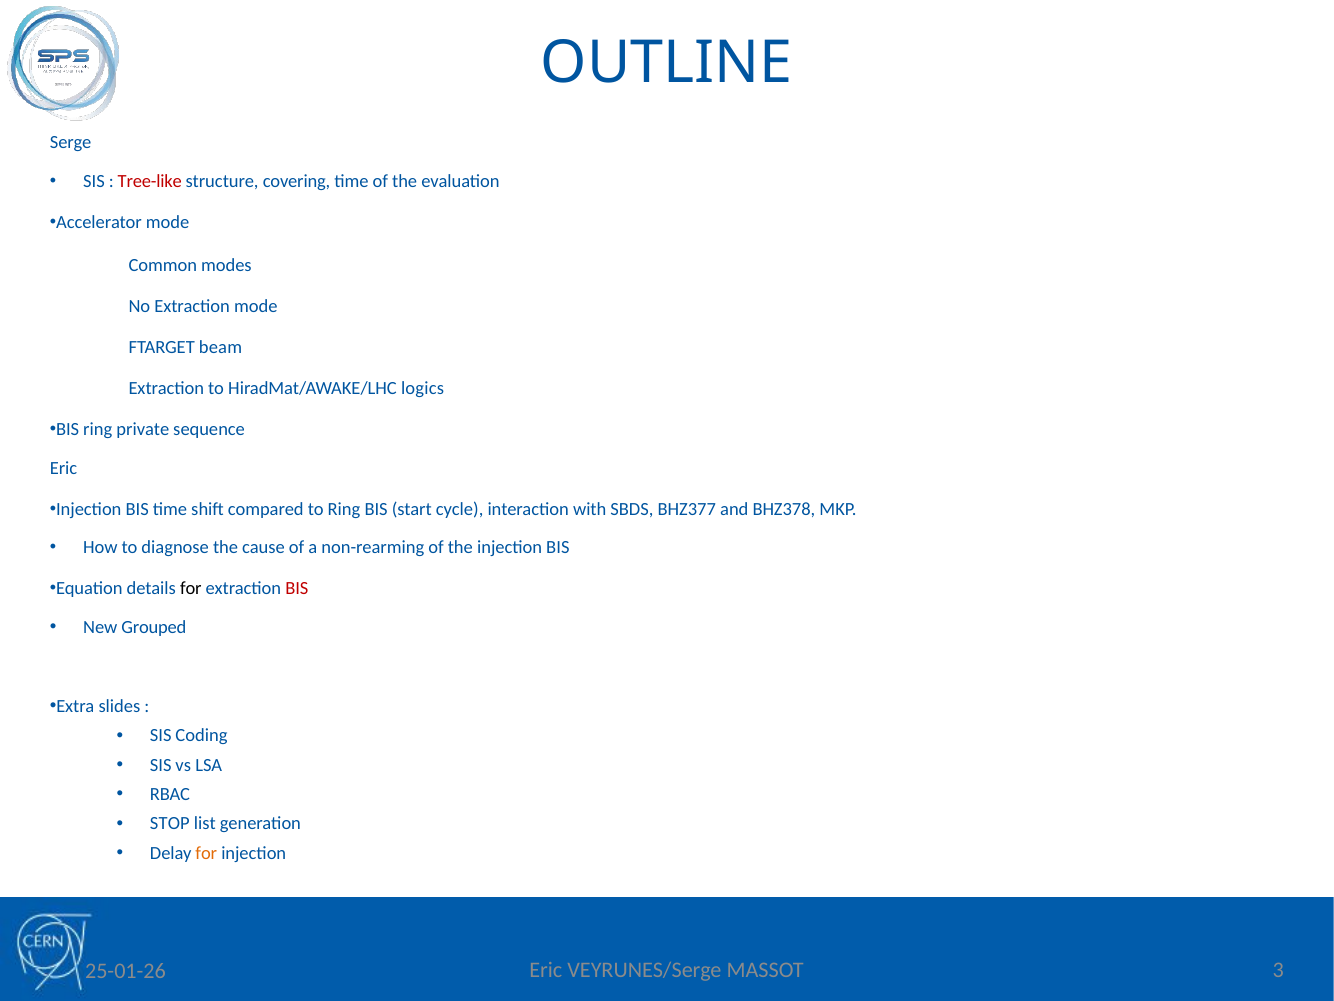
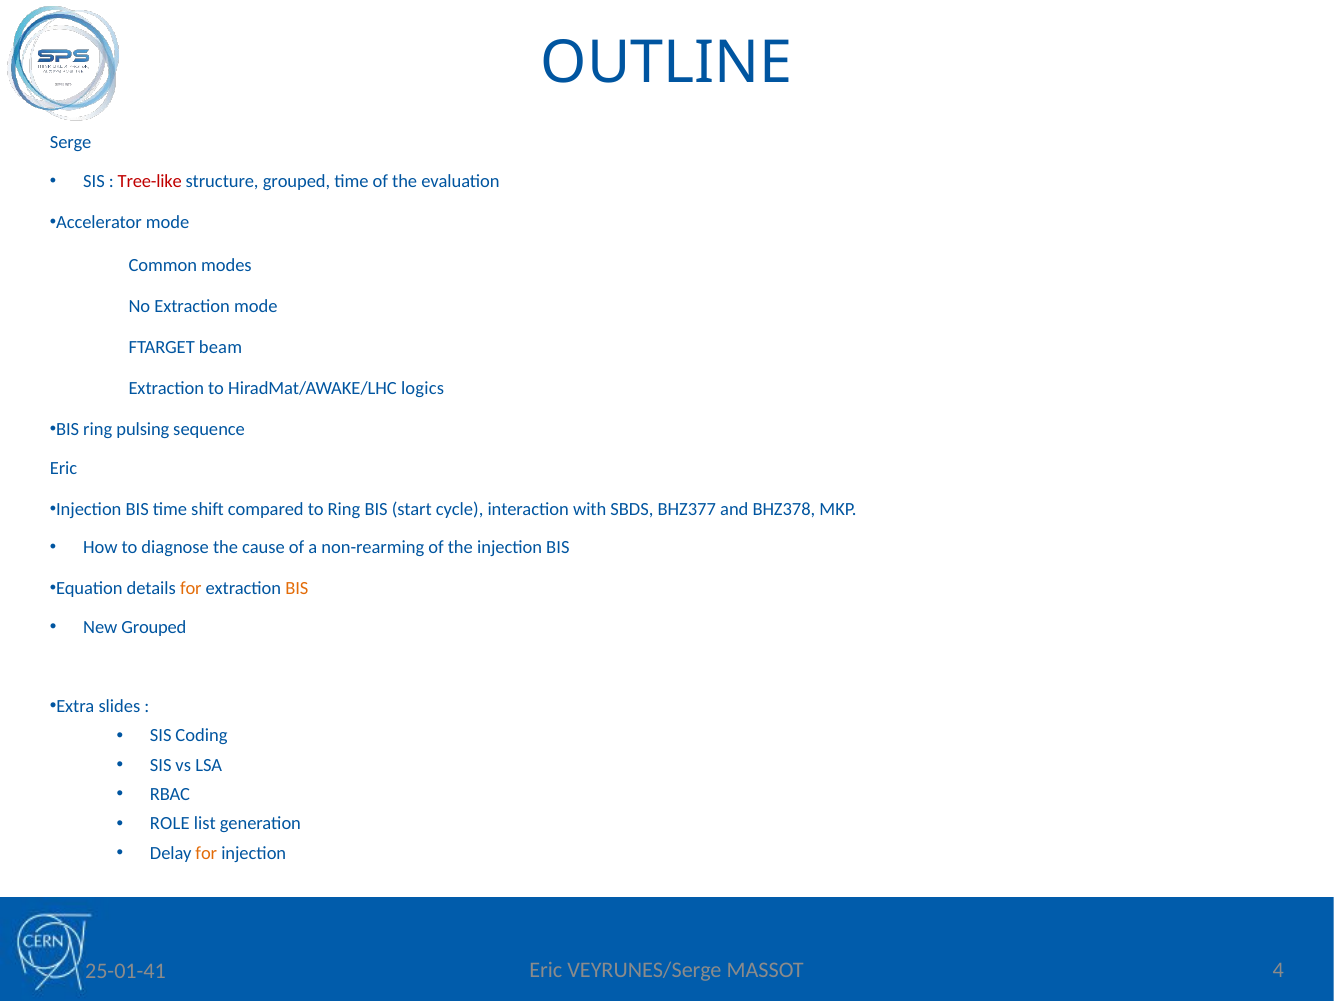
structure covering: covering -> grouped (296, 181)
private: private -> pulsing (143, 430)
for colour: black -> orange (191, 588)
BIS colour: red -> orange (297, 588)
STOP: STOP -> ROLE (170, 823)
3: 3 -> 4 (1278, 970)
25-01-26: 25-01-26 -> 25-01-41 (125, 970)
